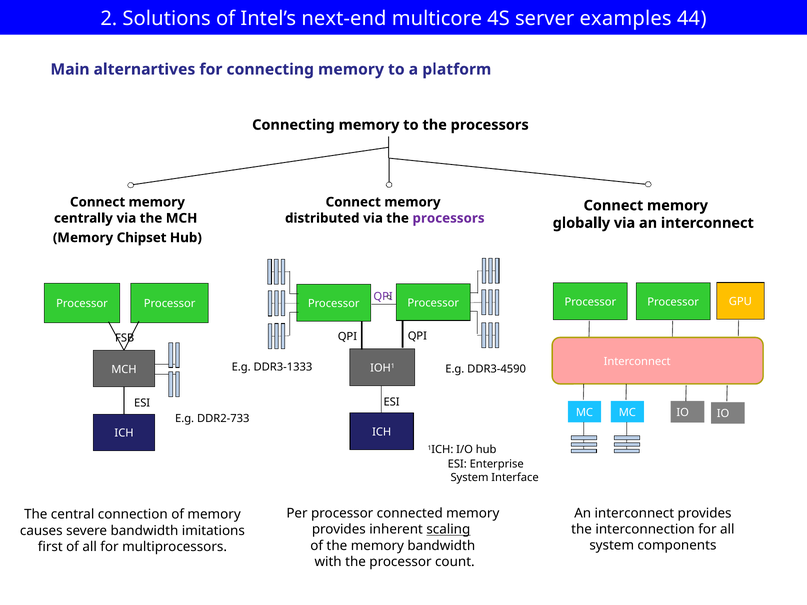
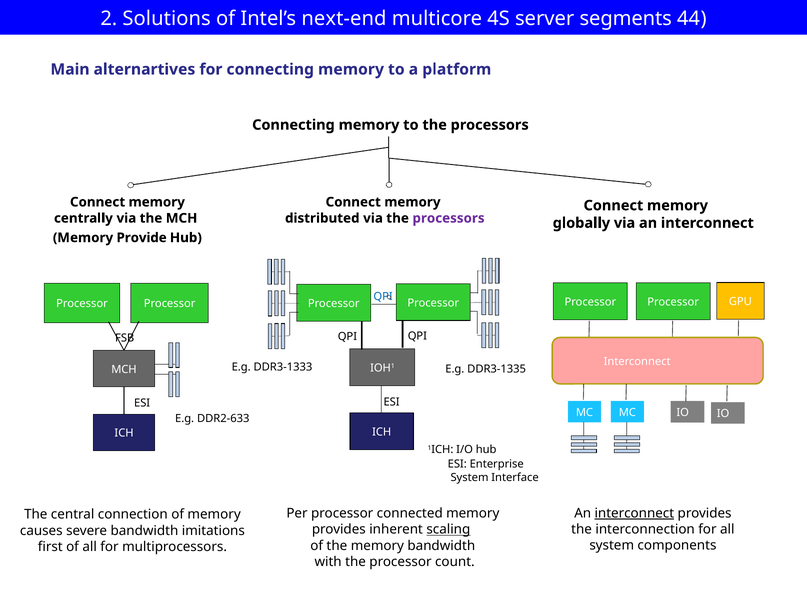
examples: examples -> segments (626, 19)
Chipset: Chipset -> Provide (142, 238)
QPI colour: purple -> blue (383, 296)
DDR3-4590: DDR3-4590 -> DDR3-1335 (497, 369)
DDR2-733: DDR2-733 -> DDR2-633 (223, 419)
interconnect underline: none -> present (634, 513)
